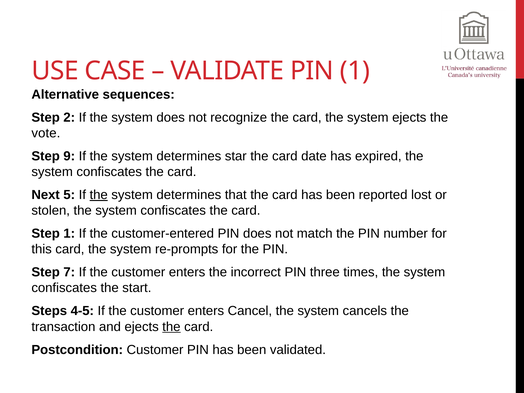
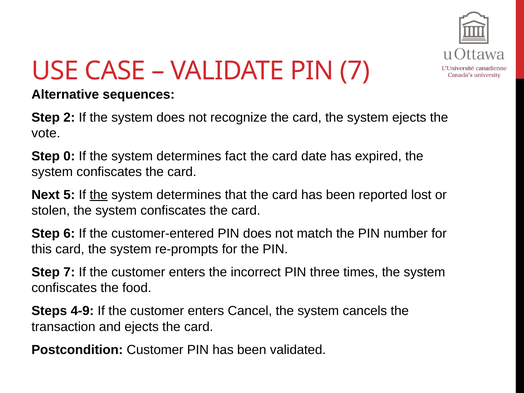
PIN 1: 1 -> 7 (355, 71)
9: 9 -> 0 (69, 156)
star: star -> fact (236, 156)
Step 1: 1 -> 6 (69, 234)
start: start -> food (137, 288)
4-5: 4-5 -> 4-9 (82, 311)
the underline: present -> none (171, 327)
